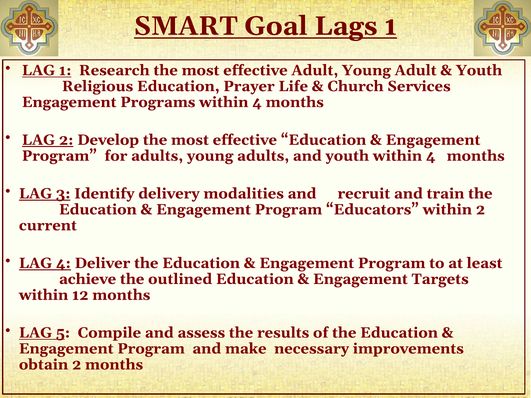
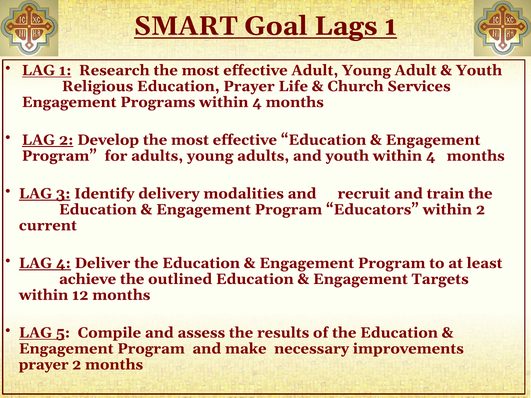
obtain: obtain -> prayer (44, 365)
